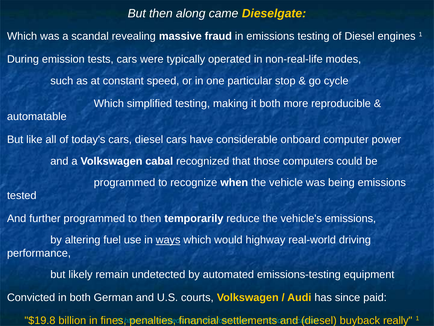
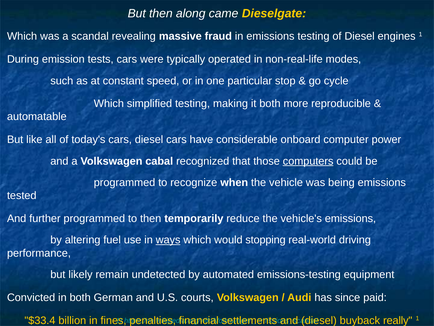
computers underline: none -> present (308, 161)
highway: highway -> stopping (266, 240)
$19.8: $19.8 -> $33.4 (40, 320)
